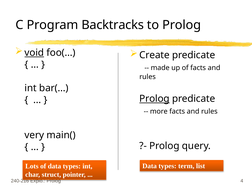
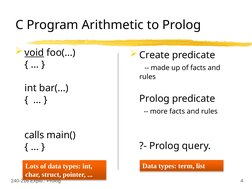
Backtracks: Backtracks -> Arithmetic (113, 25)
Prolog underline: present -> none (154, 99)
very: very -> calls (34, 135)
